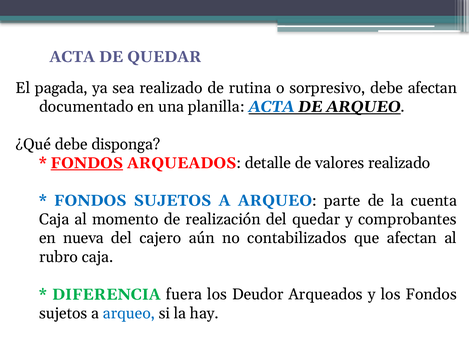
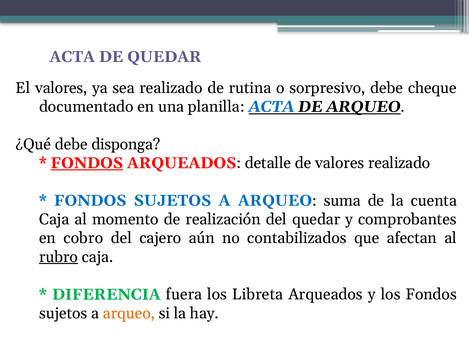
El pagada: pagada -> valores (61, 88)
debe afectan: afectan -> cheque (432, 88)
parte: parte -> suma (342, 200)
nueva: nueva -> cobro (83, 238)
rubro underline: none -> present (58, 257)
Deudor: Deudor -> Libreta (258, 294)
arqueo colour: blue -> orange (129, 313)
